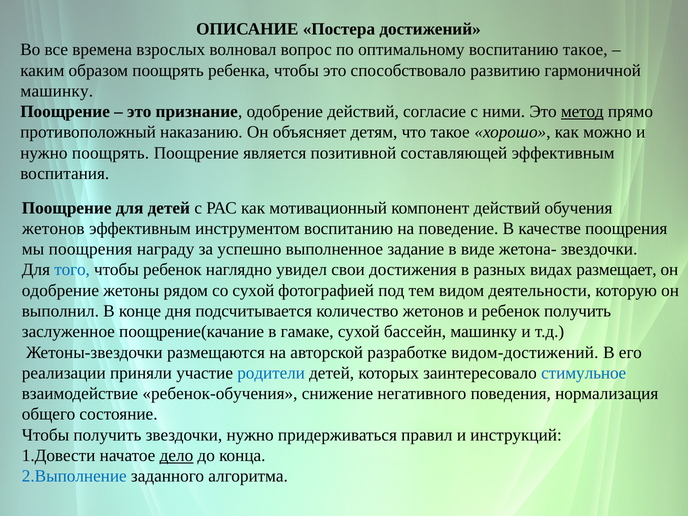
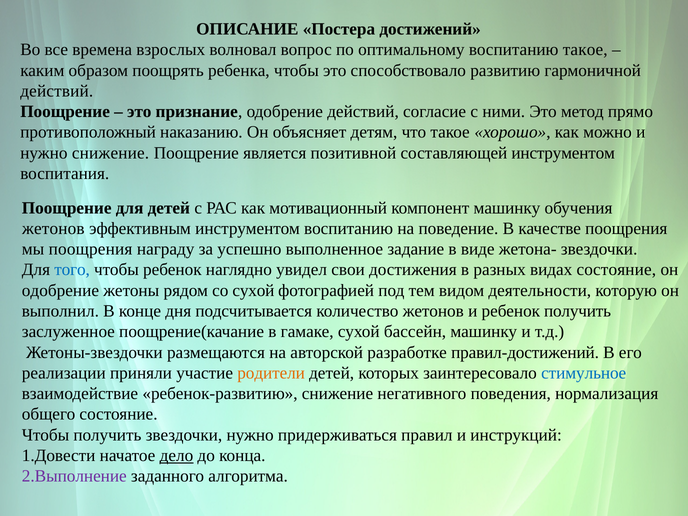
машинку: машинку -> действий (57, 91)
метод underline: present -> none (582, 112)
нужно поощрять: поощрять -> снижение (111, 153)
составляющей эффективным: эффективным -> инструментом (563, 153)
компонент действий: действий -> машинку (507, 208)
видах размещает: размещает -> состояние (616, 270)
видом-достижений: видом-достижений -> правил-достижений (525, 352)
родители colour: blue -> orange (271, 373)
ребенок-обучения: ребенок-обучения -> ребенок-развитию (220, 394)
2.Выполнение colour: blue -> purple (74, 476)
